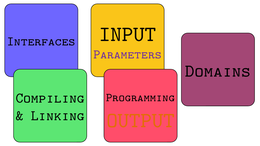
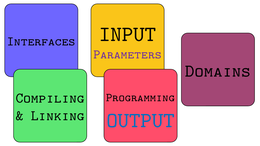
OUTPUT colour: orange -> blue (141, 120)
